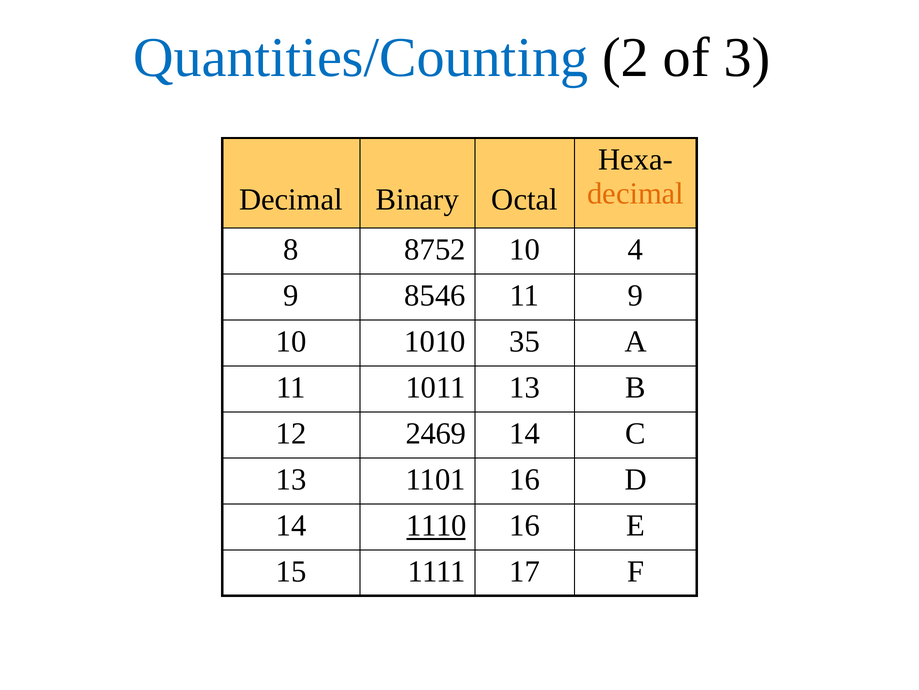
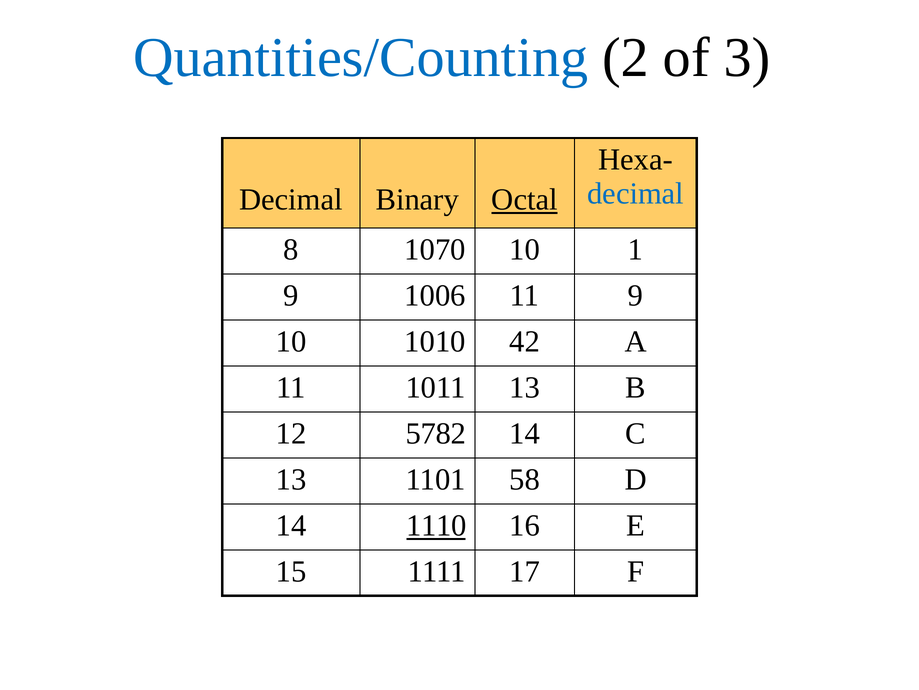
decimal colour: orange -> blue (636, 193)
Octal underline: none -> present (525, 200)
8752: 8752 -> 1070 (435, 250)
4: 4 -> 1 (636, 250)
8546: 8546 -> 1006 (435, 296)
35: 35 -> 42 (525, 341)
2469: 2469 -> 5782 (436, 433)
1101 16: 16 -> 58 (525, 479)
